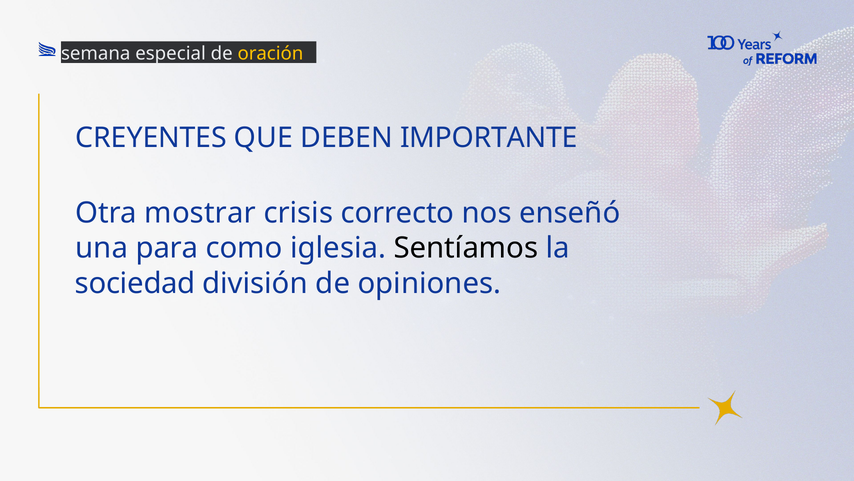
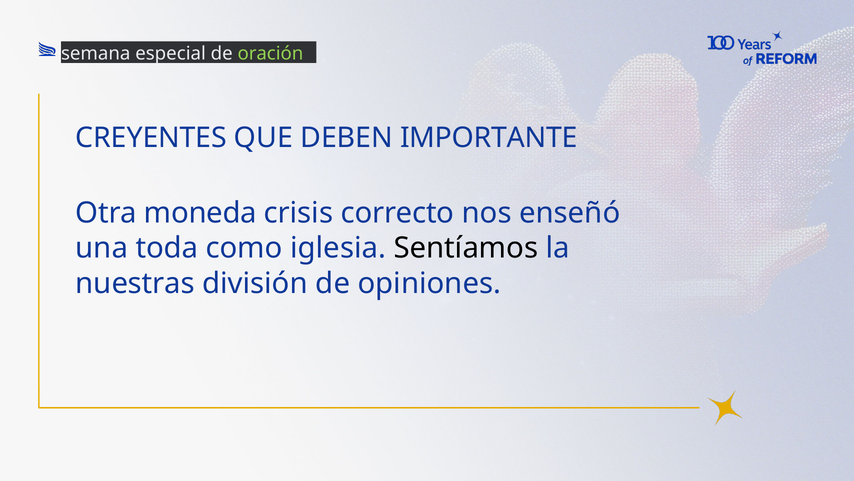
oración colour: yellow -> light green (270, 53)
mostrar: mostrar -> moneda (200, 213)
para: para -> toda (167, 248)
sociedad: sociedad -> nuestras (135, 283)
